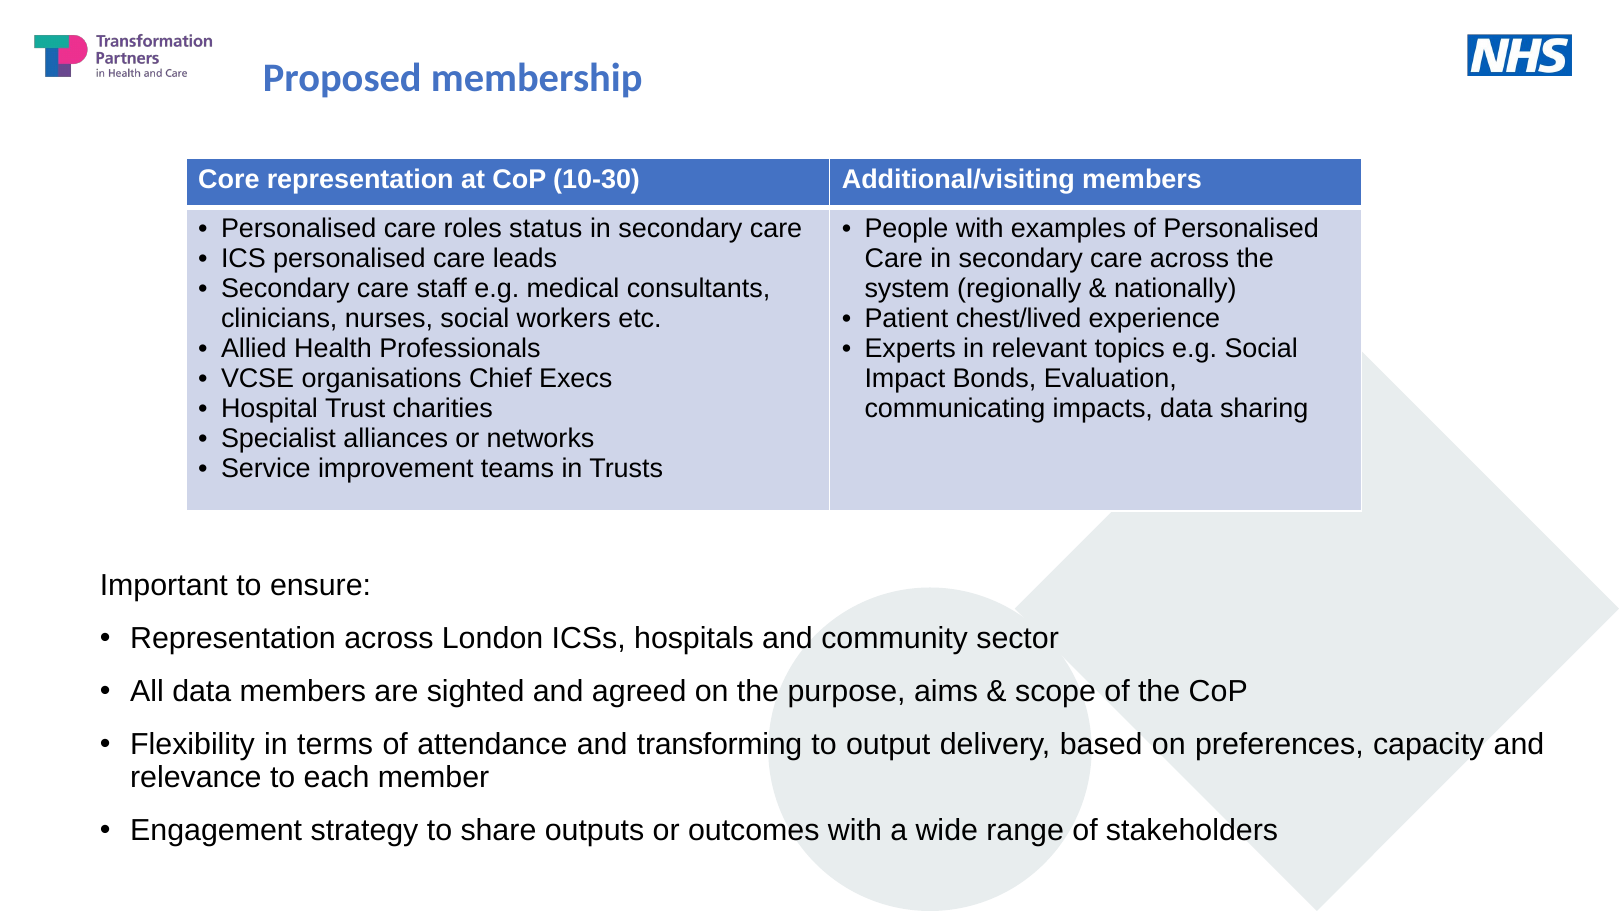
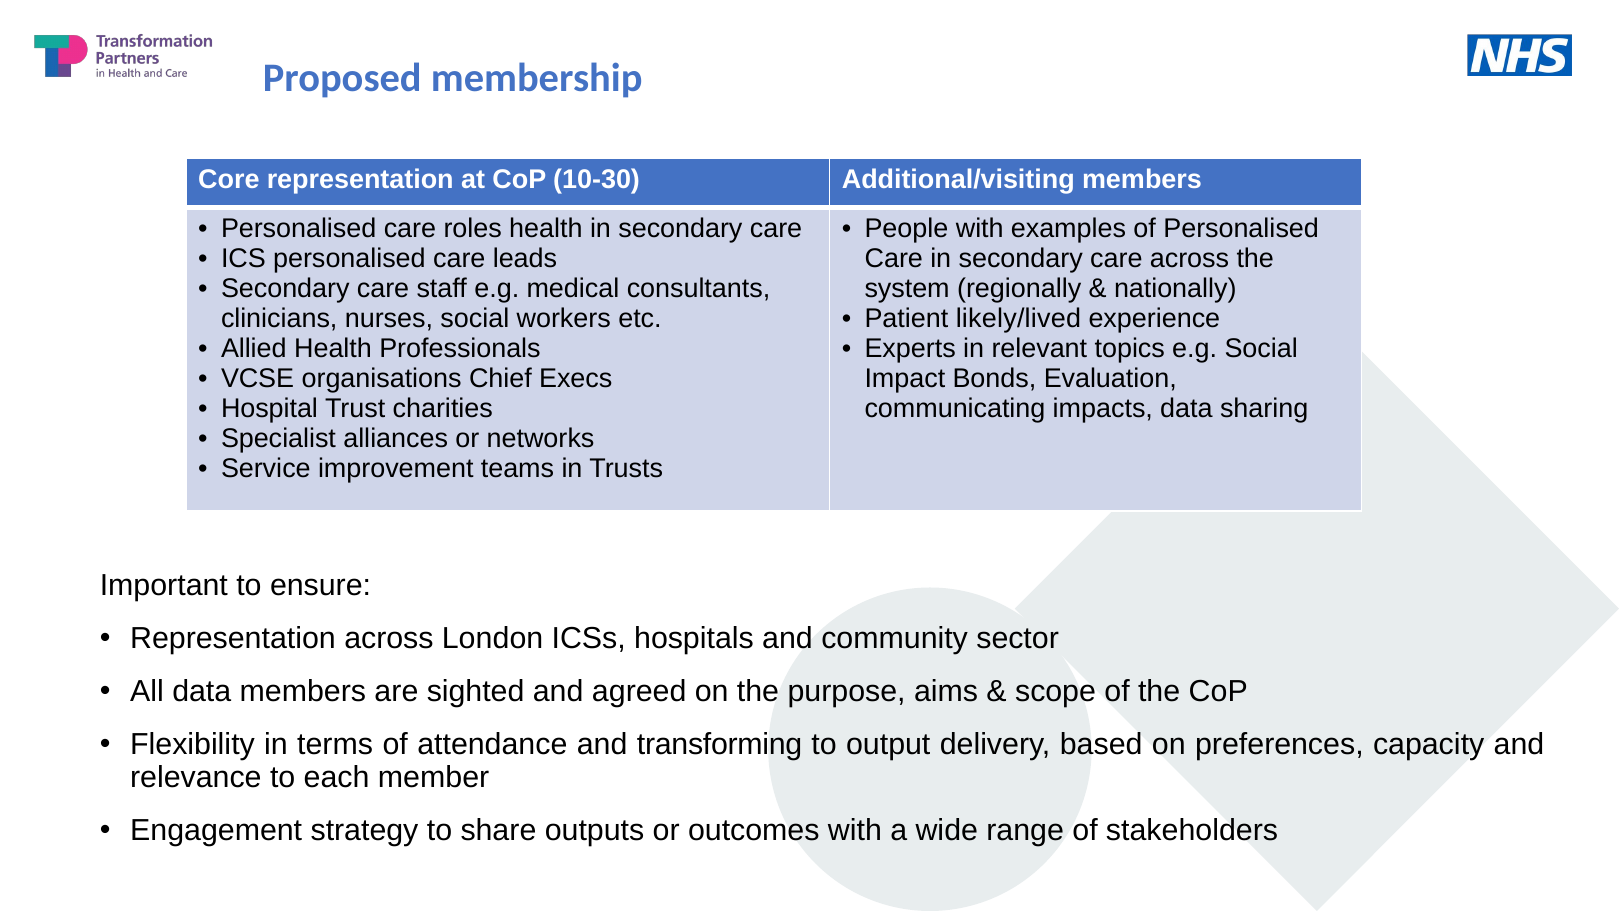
roles status: status -> health (546, 229)
chest/lived: chest/lived -> likely/lived (1018, 319)
